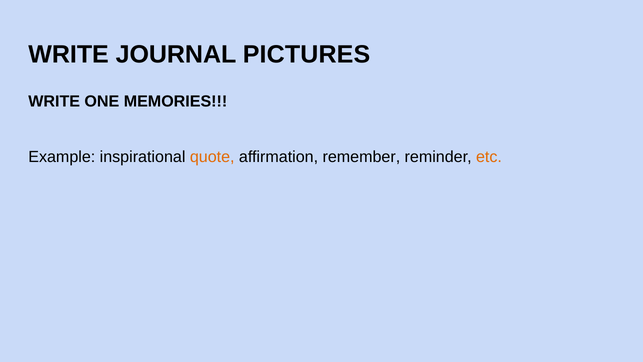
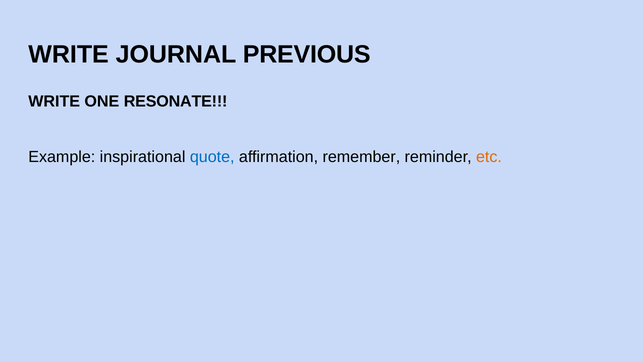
PICTURES: PICTURES -> PREVIOUS (307, 54)
MEMORIES: MEMORIES -> RESONATE (176, 101)
quote colour: orange -> blue (212, 157)
